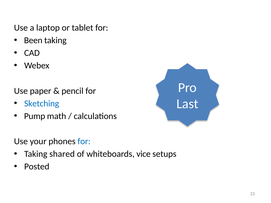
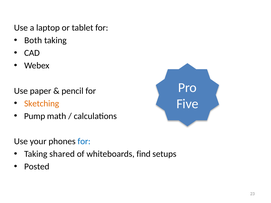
Been: Been -> Both (33, 40)
Last: Last -> Five (187, 104)
Sketching colour: blue -> orange (42, 104)
vice: vice -> find (144, 154)
